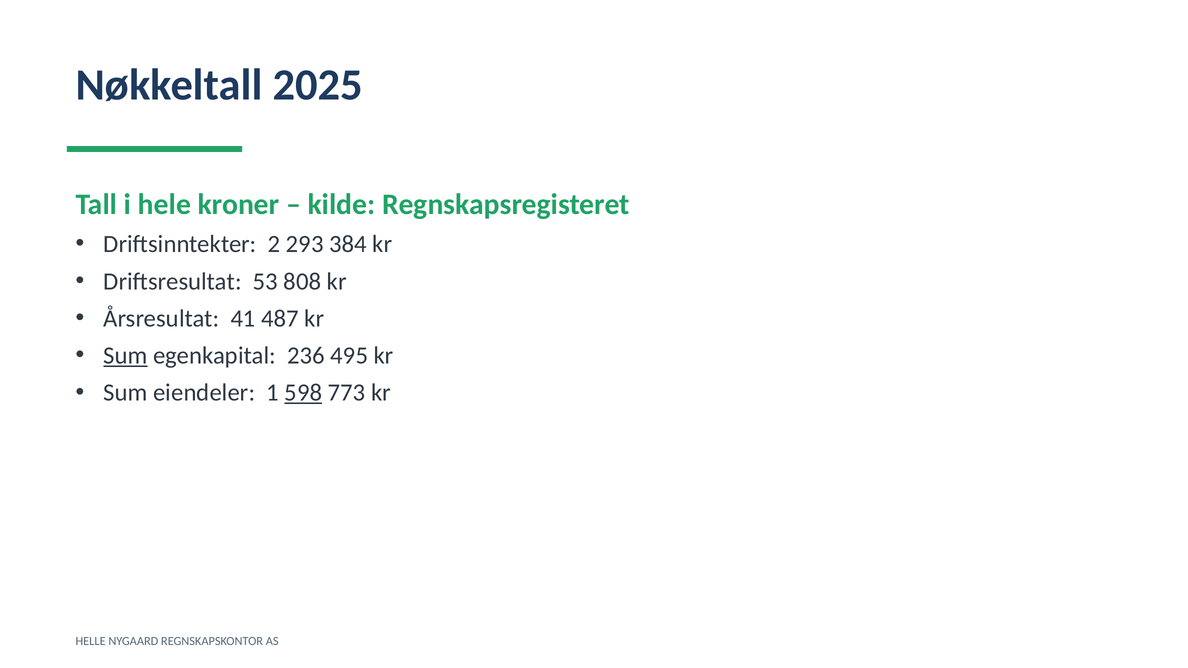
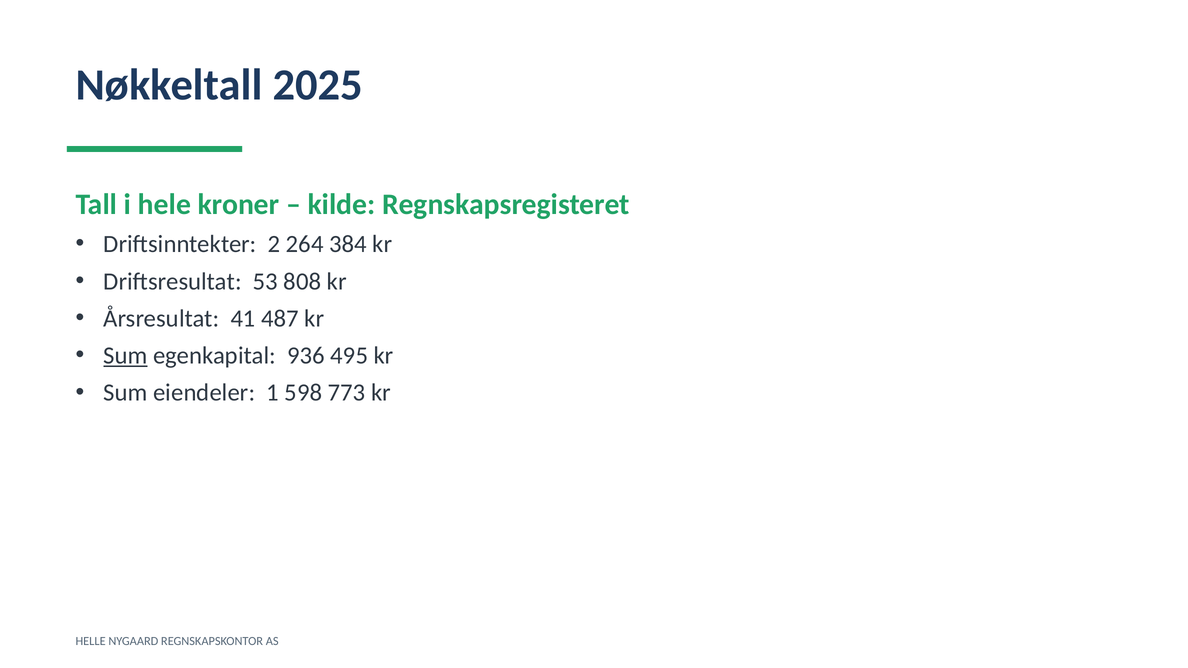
293: 293 -> 264 (305, 244)
236: 236 -> 936 (306, 356)
598 underline: present -> none (303, 393)
